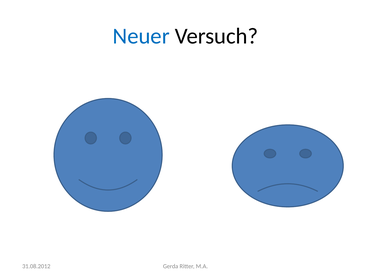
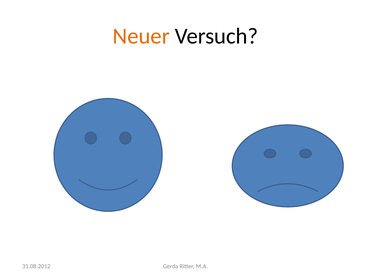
Neuer colour: blue -> orange (141, 36)
